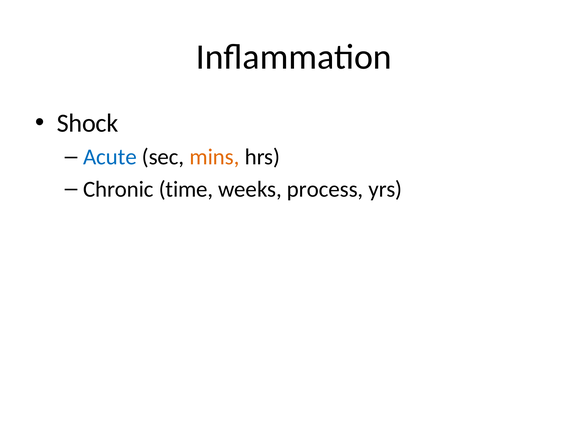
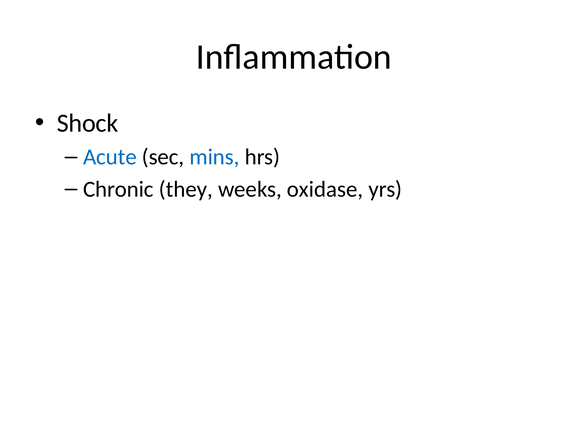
mins colour: orange -> blue (215, 157)
time: time -> they (186, 189)
process: process -> oxidase (325, 189)
